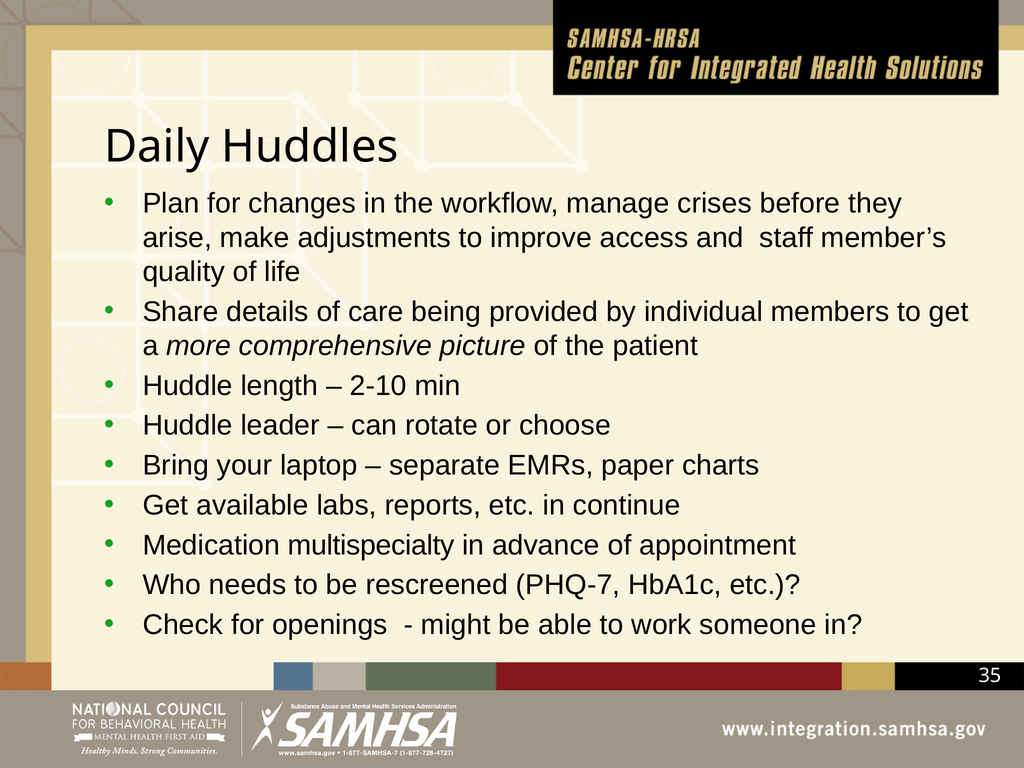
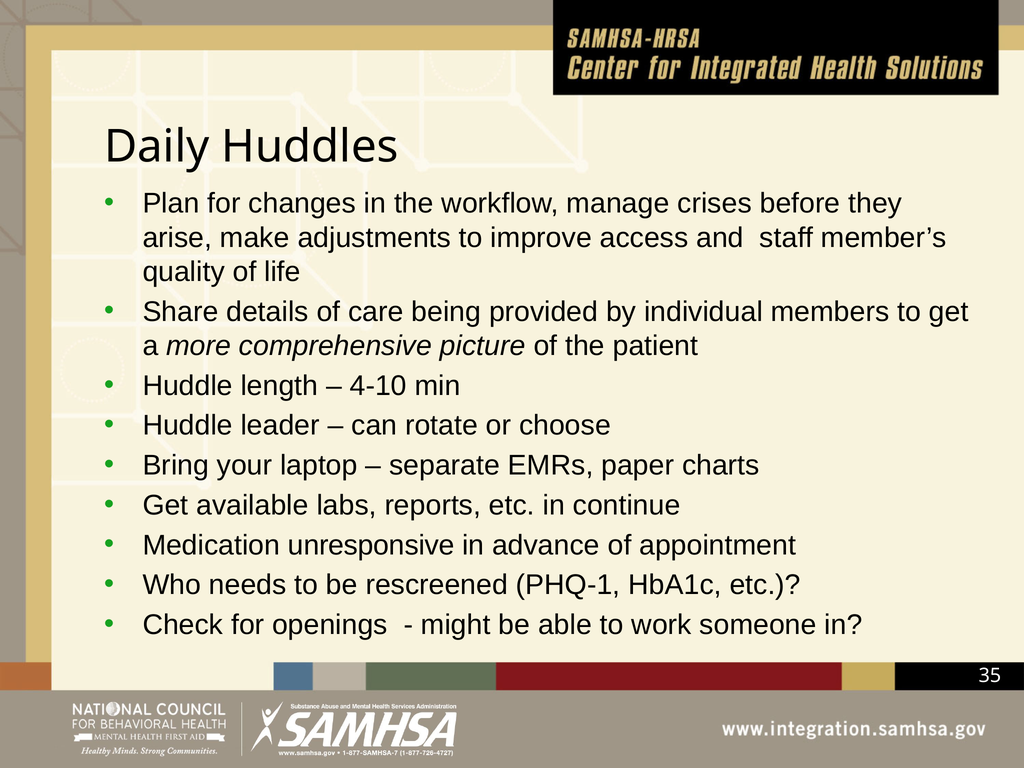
2-10: 2-10 -> 4-10 (378, 386)
multispecialty: multispecialty -> unresponsive (371, 545)
PHQ-7: PHQ-7 -> PHQ-1 (568, 585)
